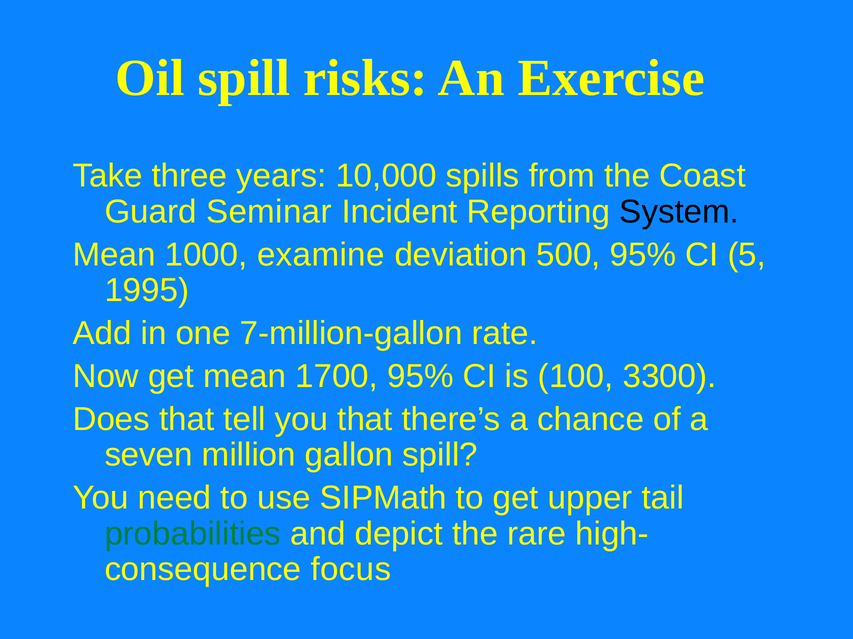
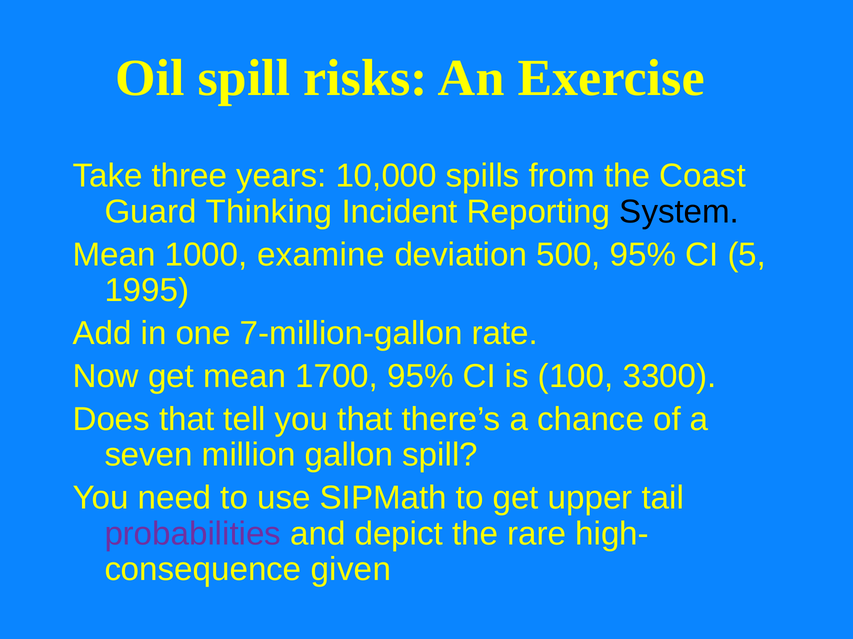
Seminar: Seminar -> Thinking (269, 212)
probabilities colour: green -> purple (193, 534)
focus: focus -> given (351, 570)
